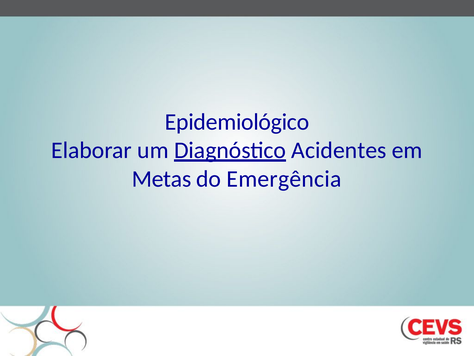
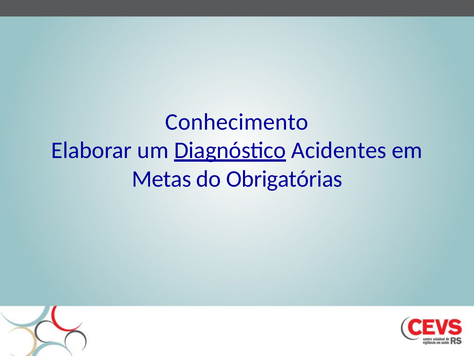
Epidemiológico: Epidemiológico -> Conhecimento (237, 122)
Emergência: Emergência -> Obrigatórias (284, 179)
